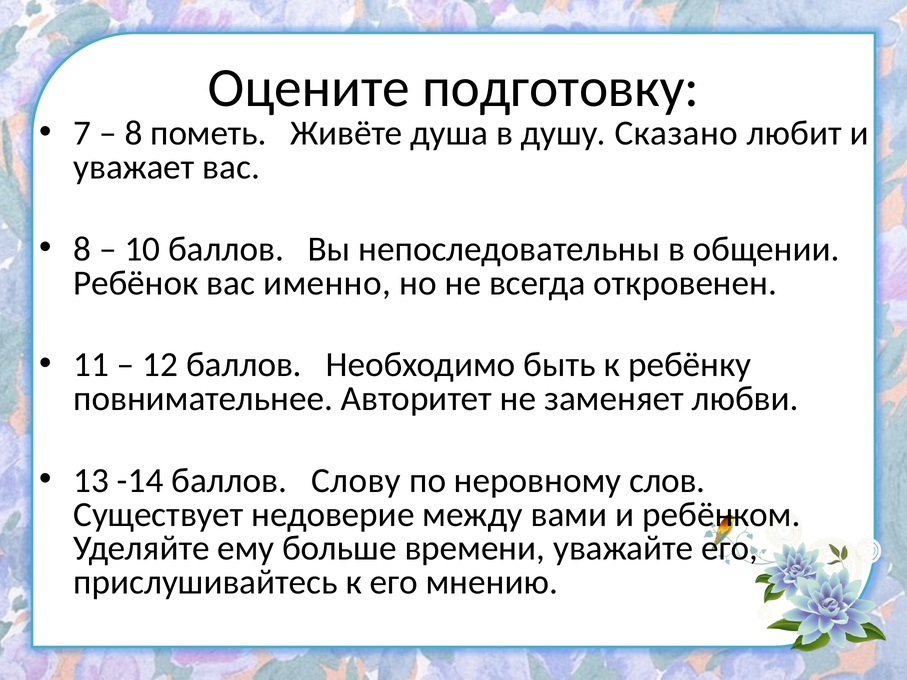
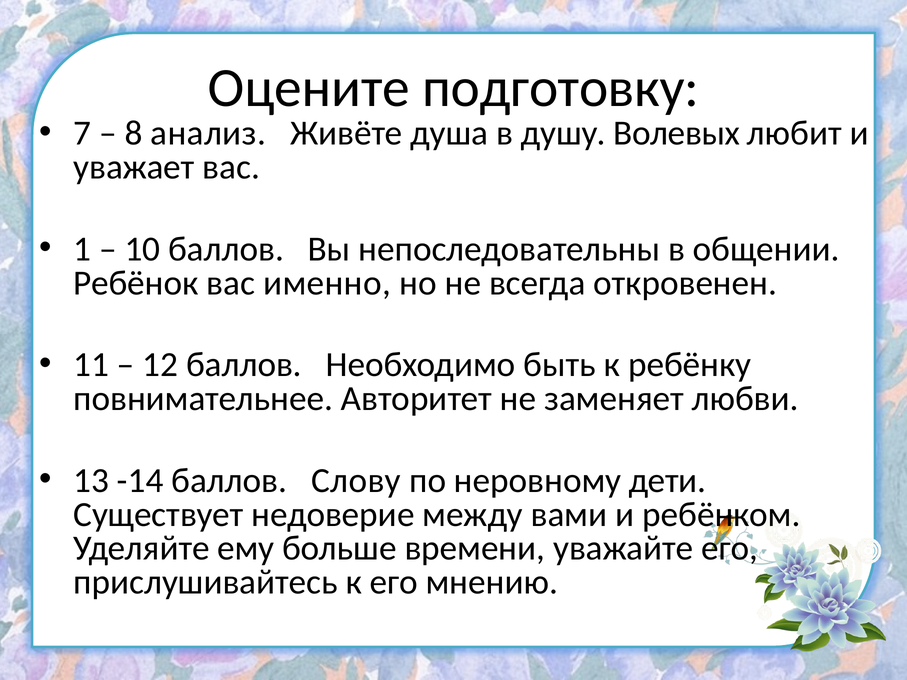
пометь: пометь -> анализ (208, 133)
Сказано: Сказано -> Волевых (677, 133)
8: 8 -> 1 (82, 249)
слов: слов -> дети (667, 481)
